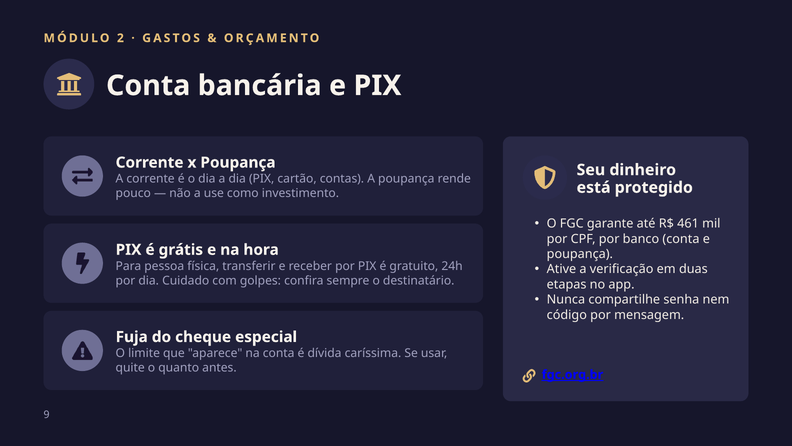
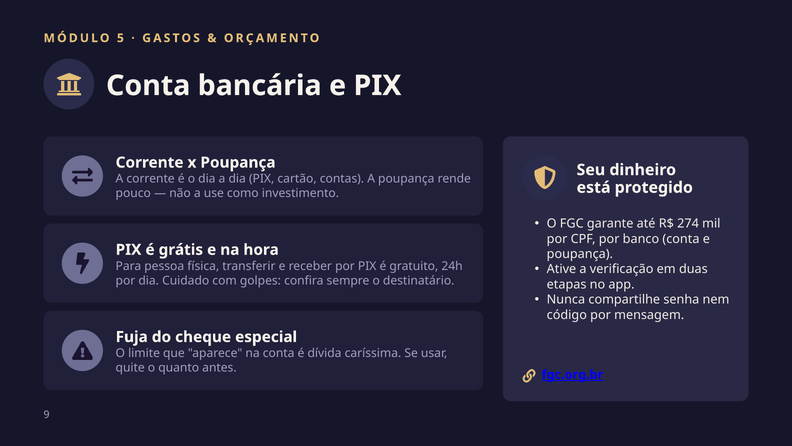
2: 2 -> 5 (120, 38)
461: 461 -> 274 (688, 223)
